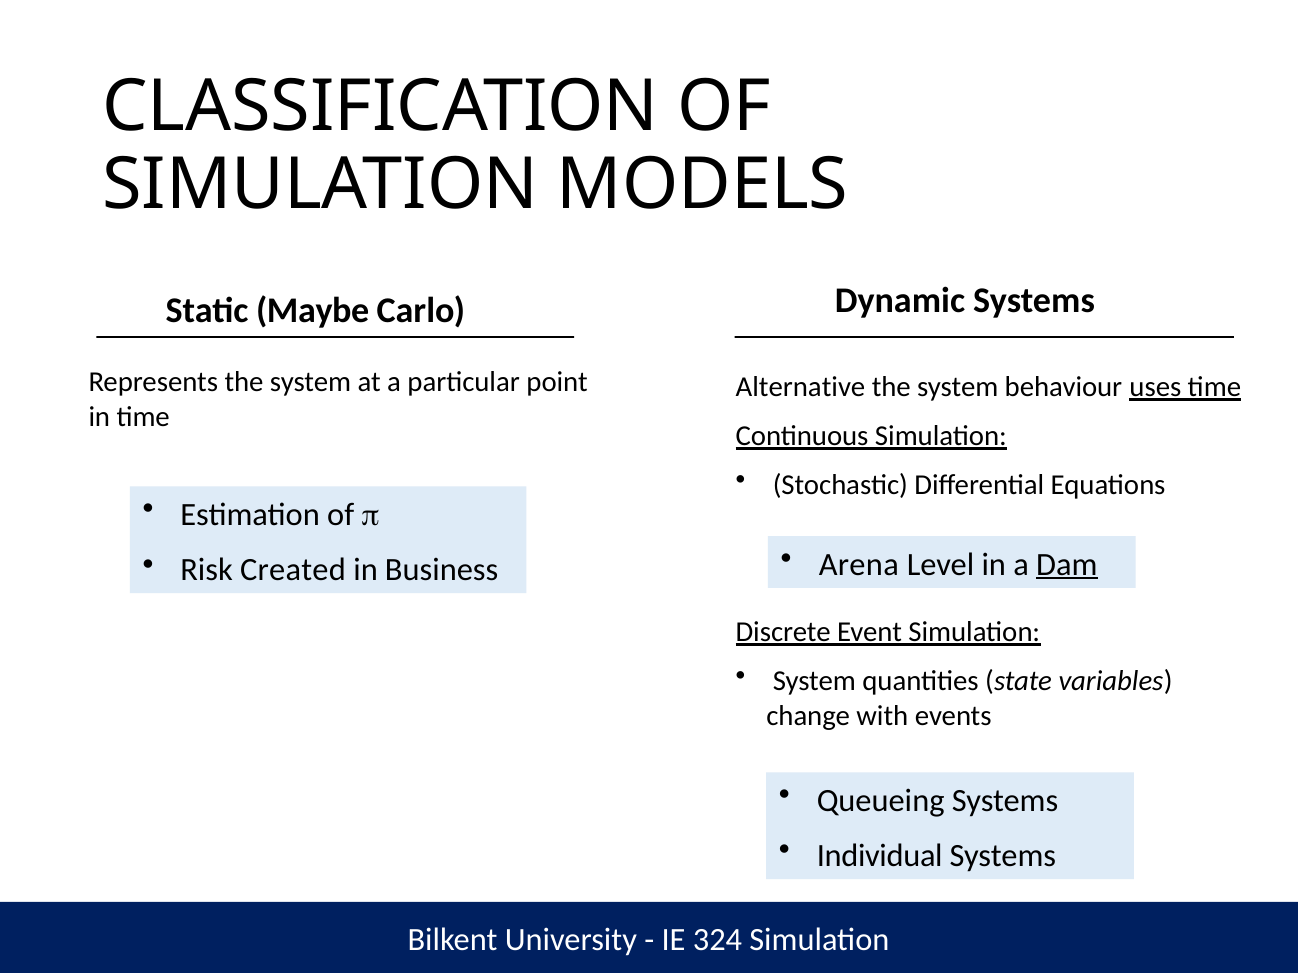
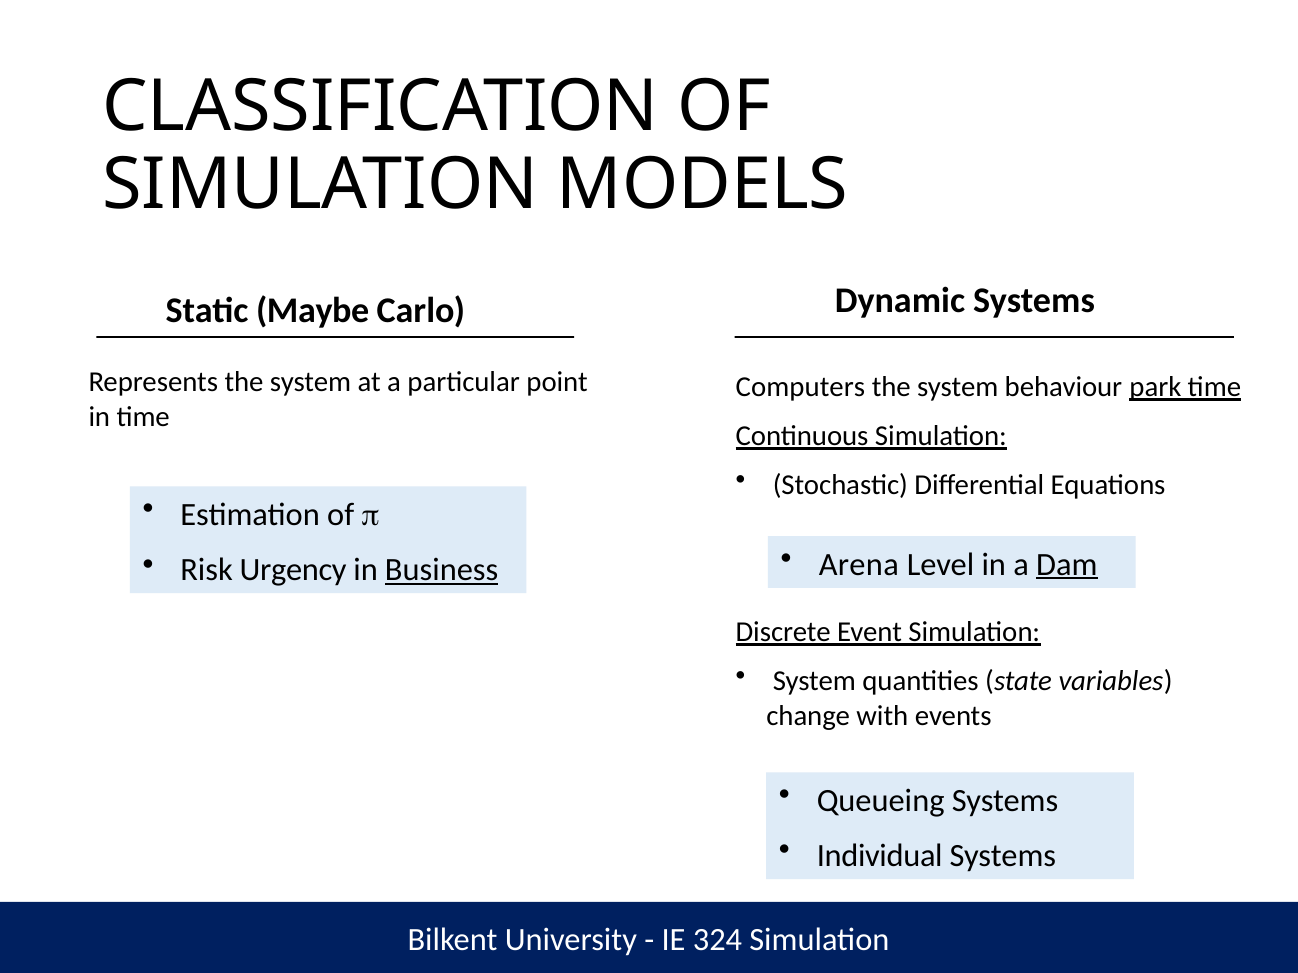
Alternative: Alternative -> Computers (800, 387)
uses: uses -> park (1155, 387)
Created: Created -> Urgency (293, 570)
Business underline: none -> present (442, 570)
